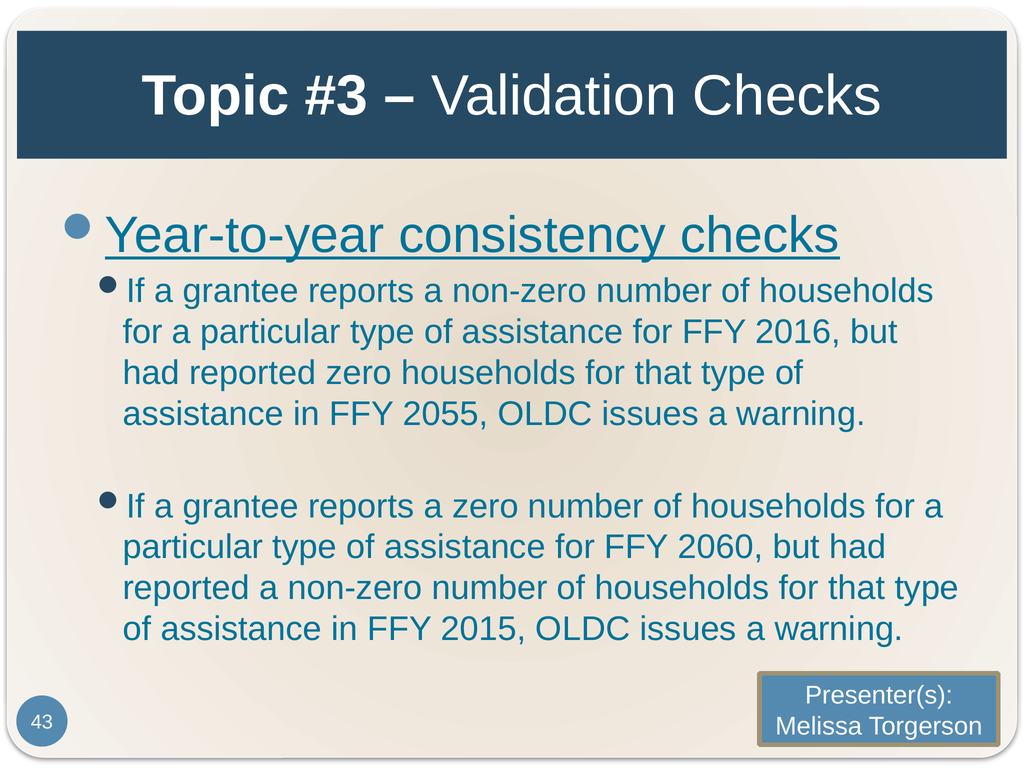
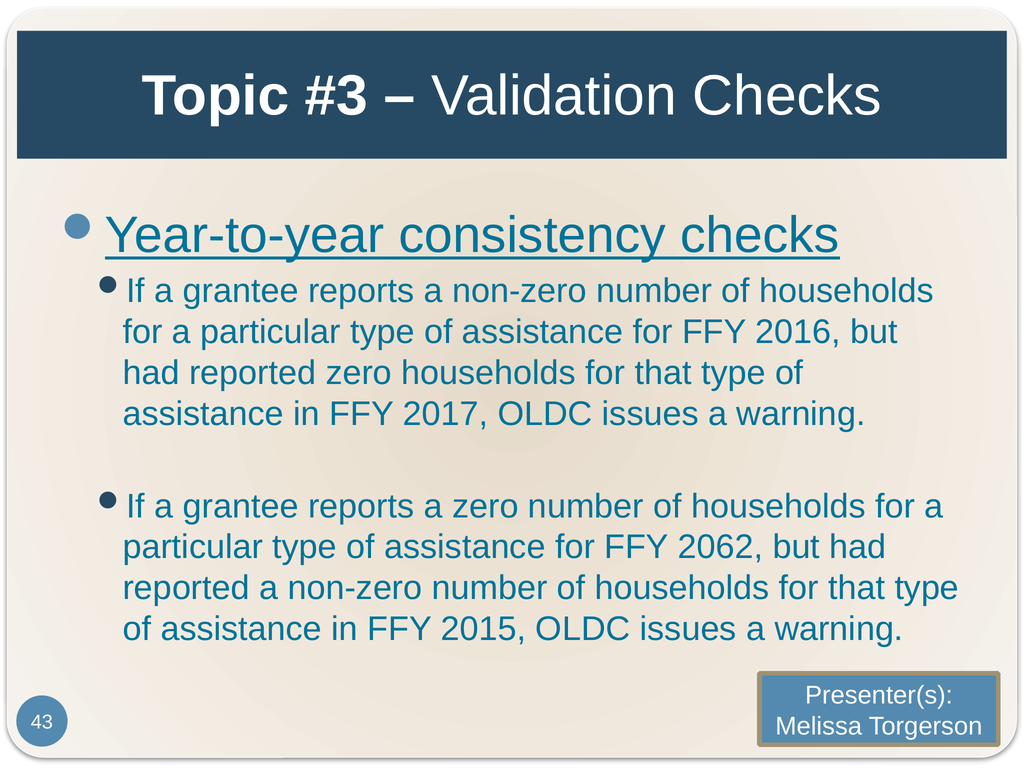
2055: 2055 -> 2017 (445, 414)
2060: 2060 -> 2062 (720, 547)
